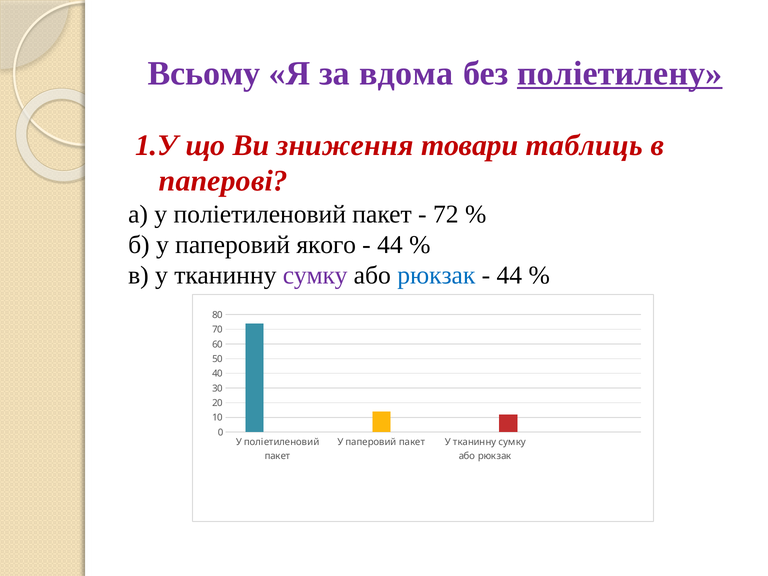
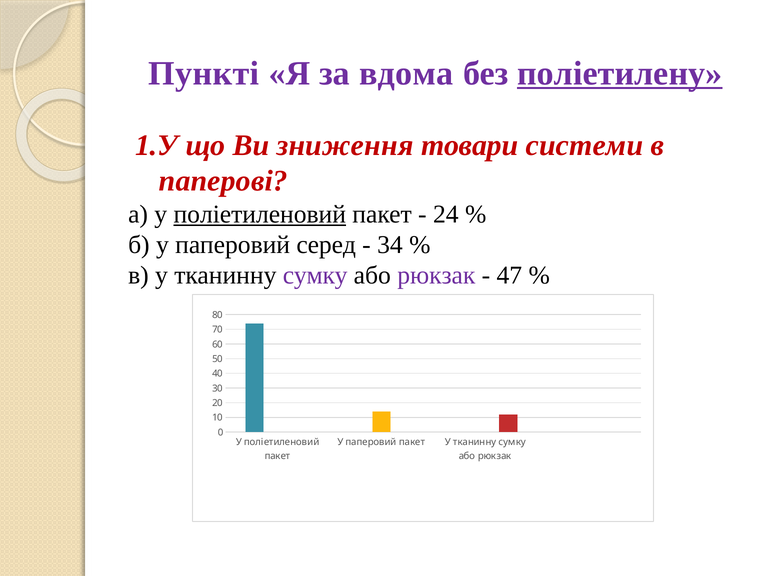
Всьому: Всьому -> Пункті (204, 73)
таблиць: таблиць -> системи (585, 145)
поліетиленовий underline: none -> present (260, 214)
72: 72 -> 24 (446, 214)
якого: якого -> серед (326, 245)
44: 44 -> 34 (390, 245)
рюкзак colour: blue -> purple (436, 276)
44: 44 -> 47 (509, 276)
